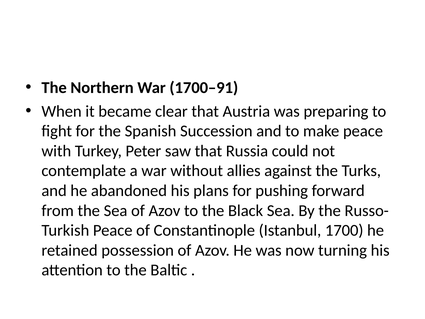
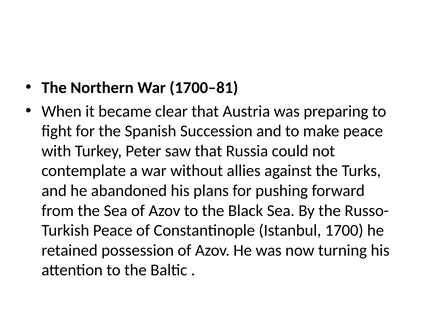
1700–91: 1700–91 -> 1700–81 (204, 88)
